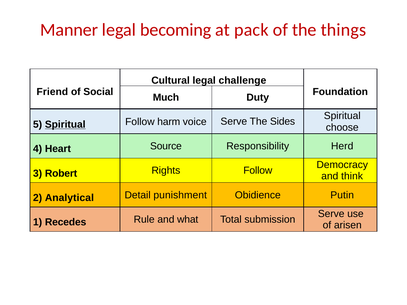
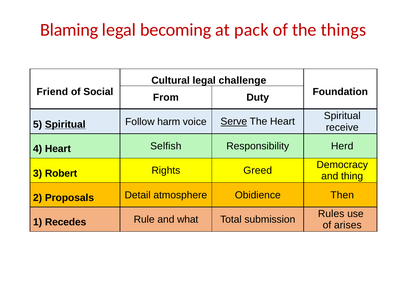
Manner: Manner -> Blaming (69, 30)
Much: Much -> From (166, 98)
Serve underline: none -> present (234, 122)
The Sides: Sides -> Heart (283, 122)
choose: choose -> receive (342, 127)
Source: Source -> Selfish (166, 146)
Rights Follow: Follow -> Greed (258, 171)
think: think -> thing (352, 176)
Analytical: Analytical -> Proposals (69, 198)
punishment: punishment -> atmosphere (180, 195)
Putin: Putin -> Then (342, 195)
Serve: Serve -> Rules (331, 214)
arisen: arisen -> arises (348, 225)
